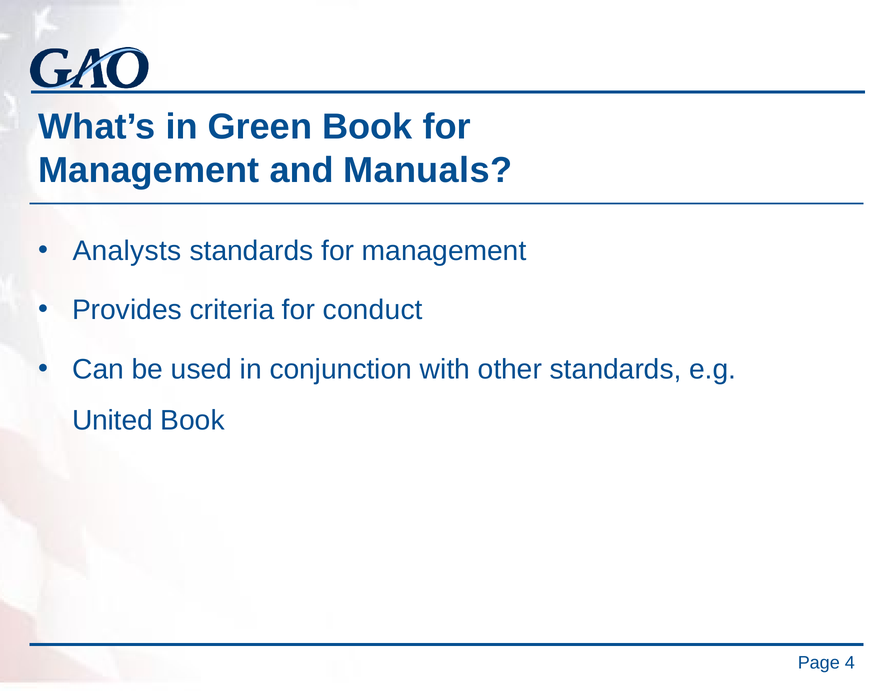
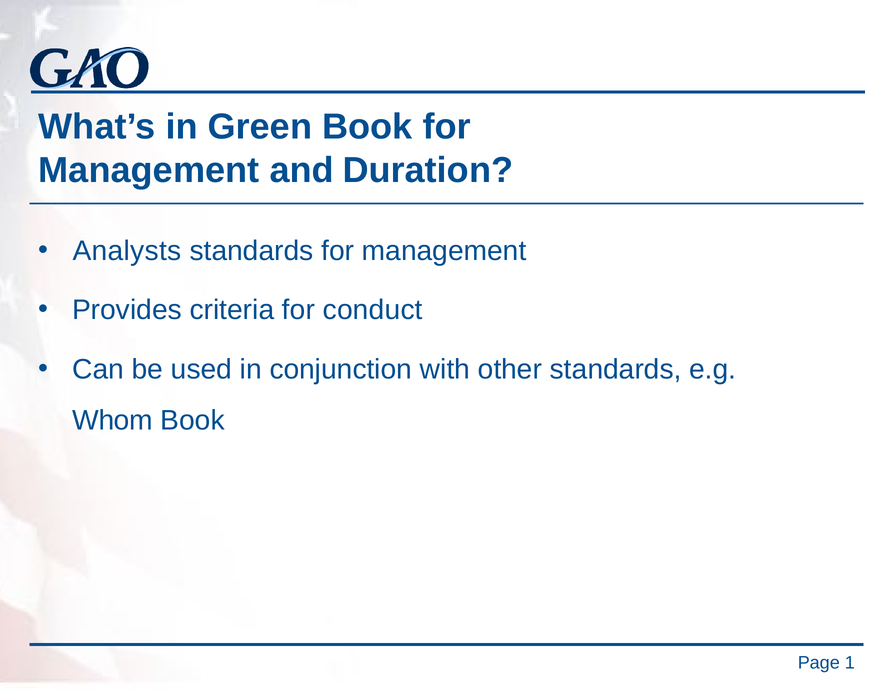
Manuals: Manuals -> Duration (428, 170)
United: United -> Whom (113, 421)
4: 4 -> 1 (850, 663)
